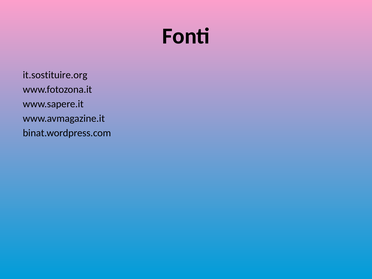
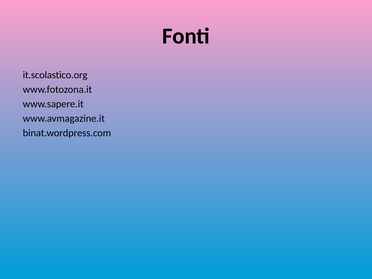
it.sostituire.org: it.sostituire.org -> it.scolastico.org (55, 75)
